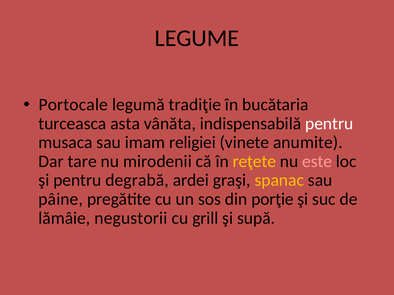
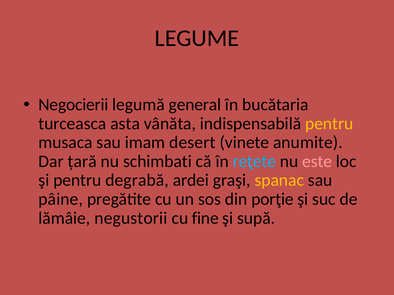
Portocale: Portocale -> Negocierii (73, 105)
tradiţie: tradiţie -> general (195, 105)
pentru colour: white -> yellow (329, 124)
religiei: religiei -> desert (192, 143)
tare: tare -> țară (82, 162)
mirodenii: mirodenii -> schimbati (157, 162)
reţete colour: yellow -> light blue (254, 162)
grill: grill -> fine (205, 218)
